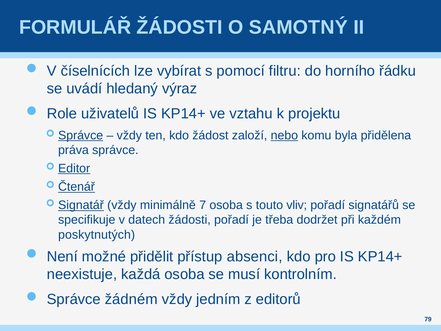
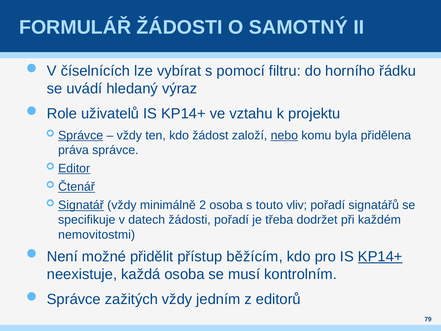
7: 7 -> 2 (203, 205)
poskytnutých: poskytnutých -> nemovitostmi (97, 234)
absenci: absenci -> běžícím (255, 256)
KP14+ underline: none -> present (380, 256)
žádném: žádném -> zažitých (131, 299)
